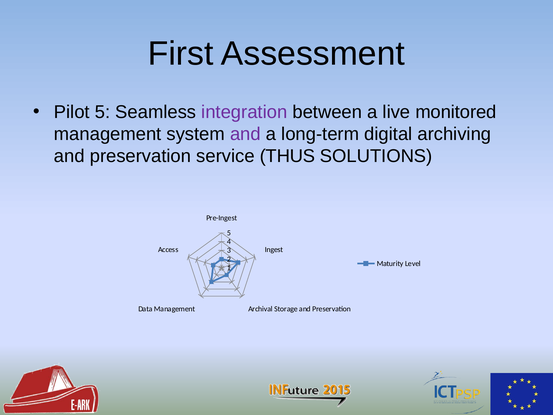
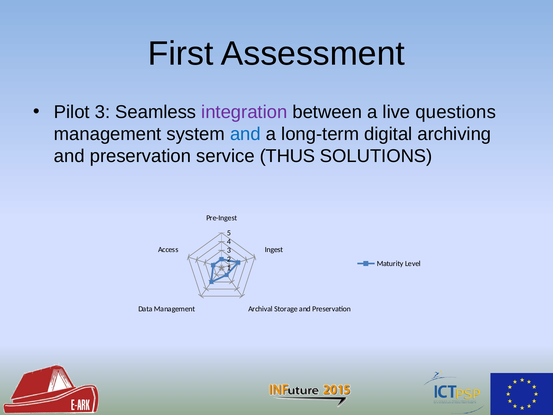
Pilot 5: 5 -> 3 (103, 112)
monitored: monitored -> questions (456, 112)
and colour: purple -> blue (245, 134)
